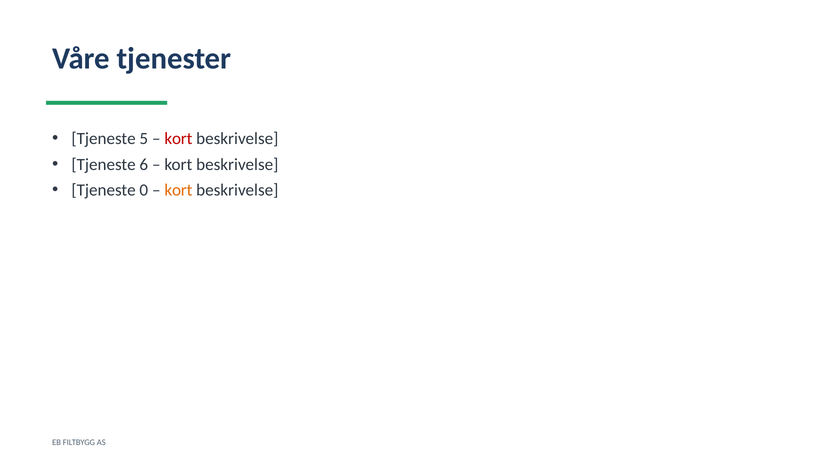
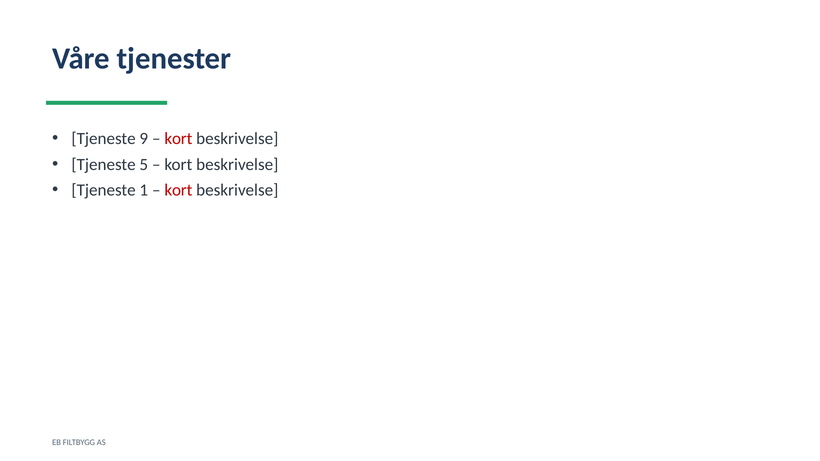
5: 5 -> 9 (144, 139)
6: 6 -> 5 (144, 165)
0: 0 -> 1 (144, 190)
kort colour: orange -> red (178, 190)
